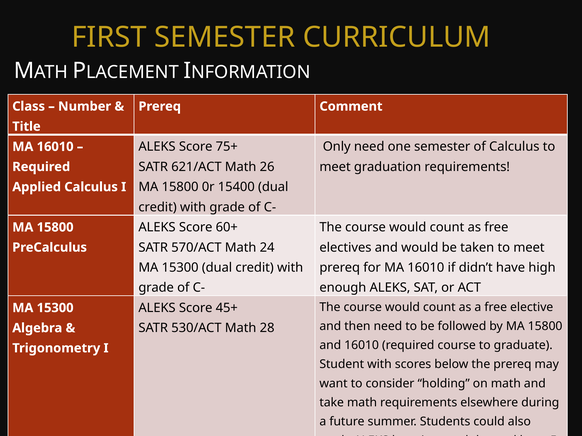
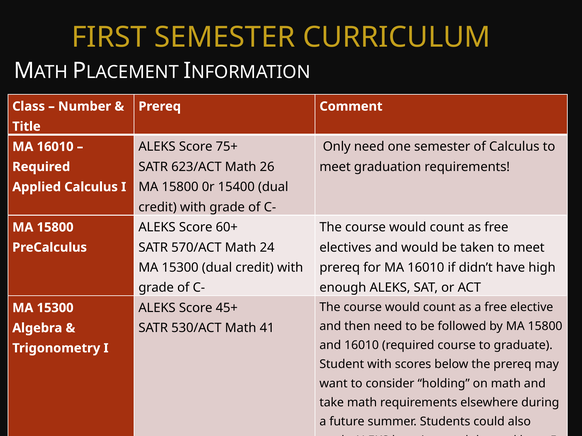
621/ACT: 621/ACT -> 623/ACT (196, 167)
28: 28 -> 41 (267, 328)
